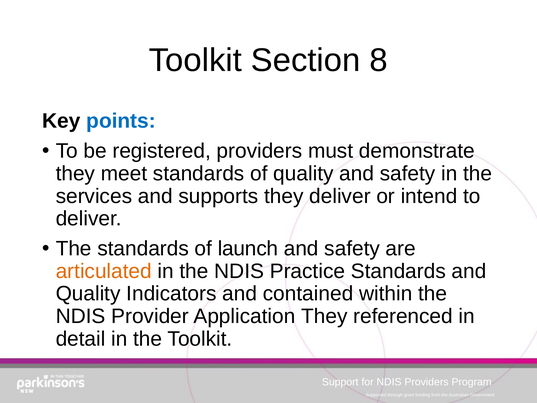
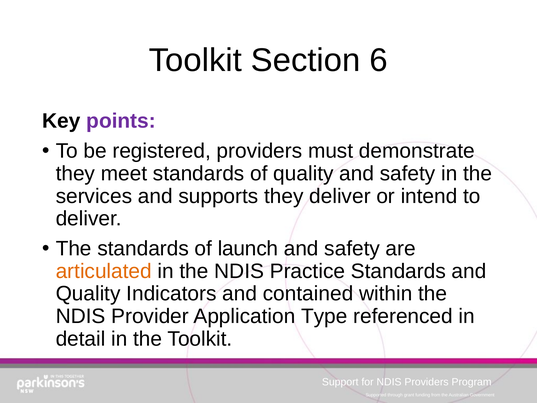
8: 8 -> 6 (379, 60)
points colour: blue -> purple (121, 121)
Application They: They -> Type (324, 316)
